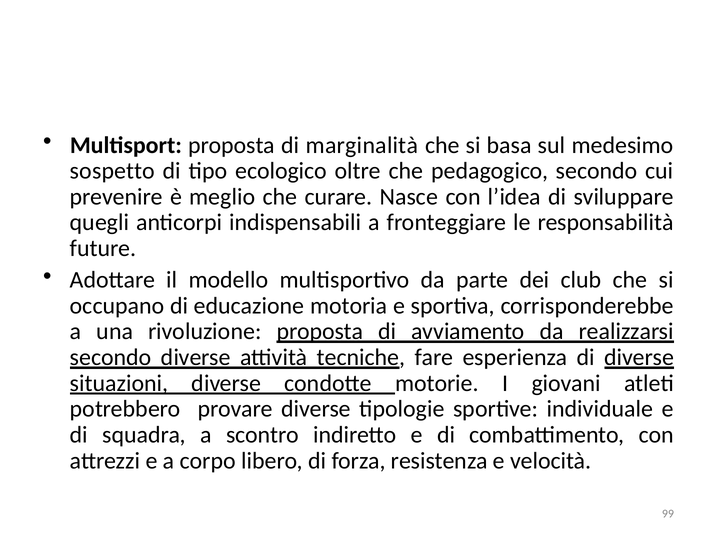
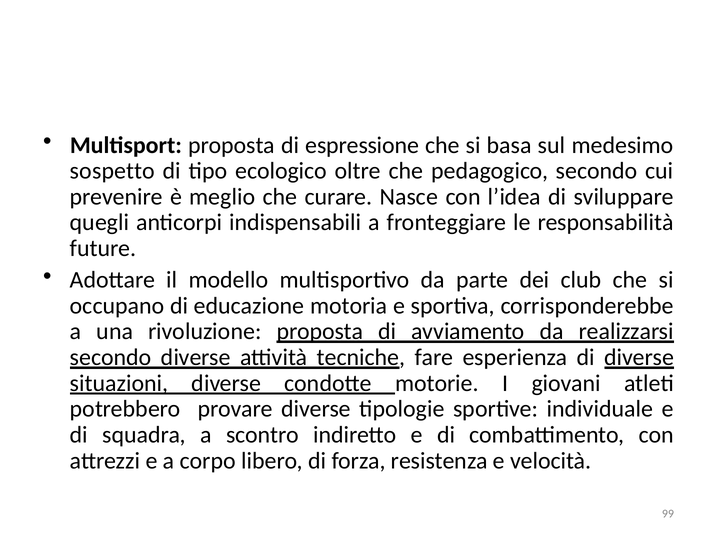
marginalità: marginalità -> espressione (362, 145)
